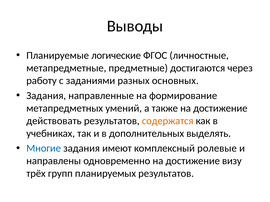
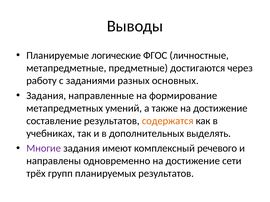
действовать: действовать -> составление (54, 121)
Многие colour: blue -> purple (44, 149)
ролевые: ролевые -> речевого (217, 149)
визу: визу -> сети (232, 161)
